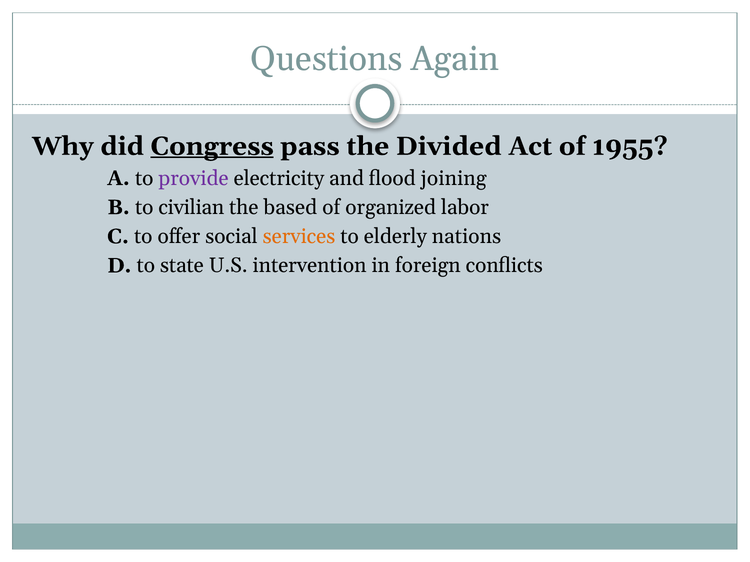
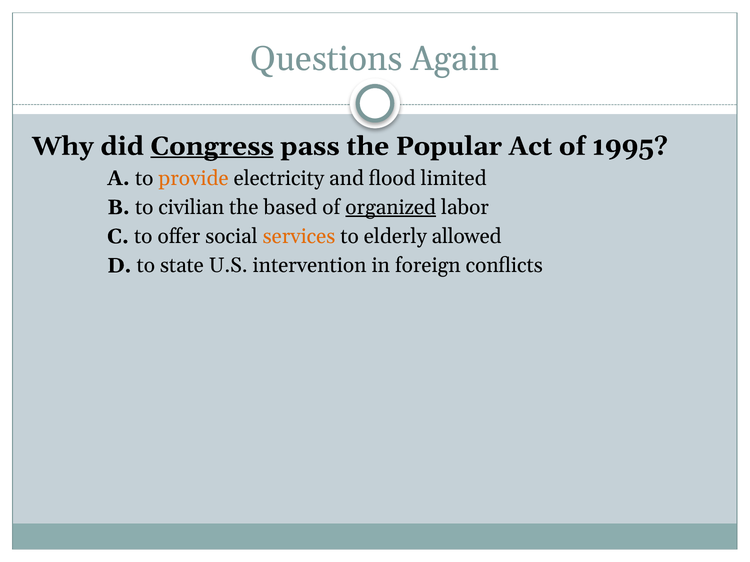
Divided: Divided -> Popular (449, 146)
1955: 1955 -> 1995 (630, 146)
provide colour: purple -> orange (193, 178)
joining: joining -> limited (454, 178)
organized underline: none -> present (391, 207)
nations: nations -> allowed (467, 237)
